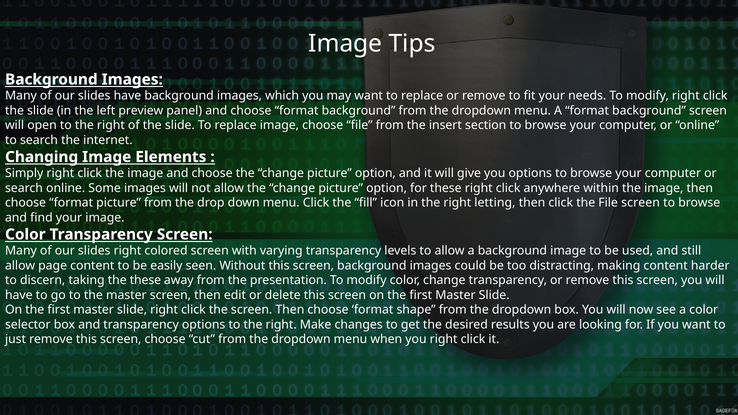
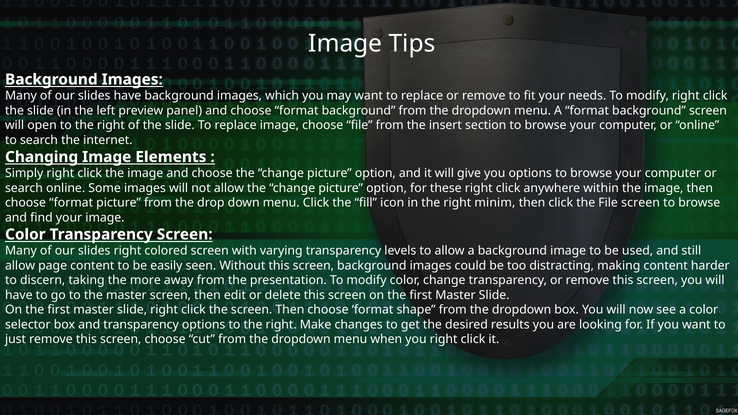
letting: letting -> minim (495, 203)
the these: these -> more (145, 280)
